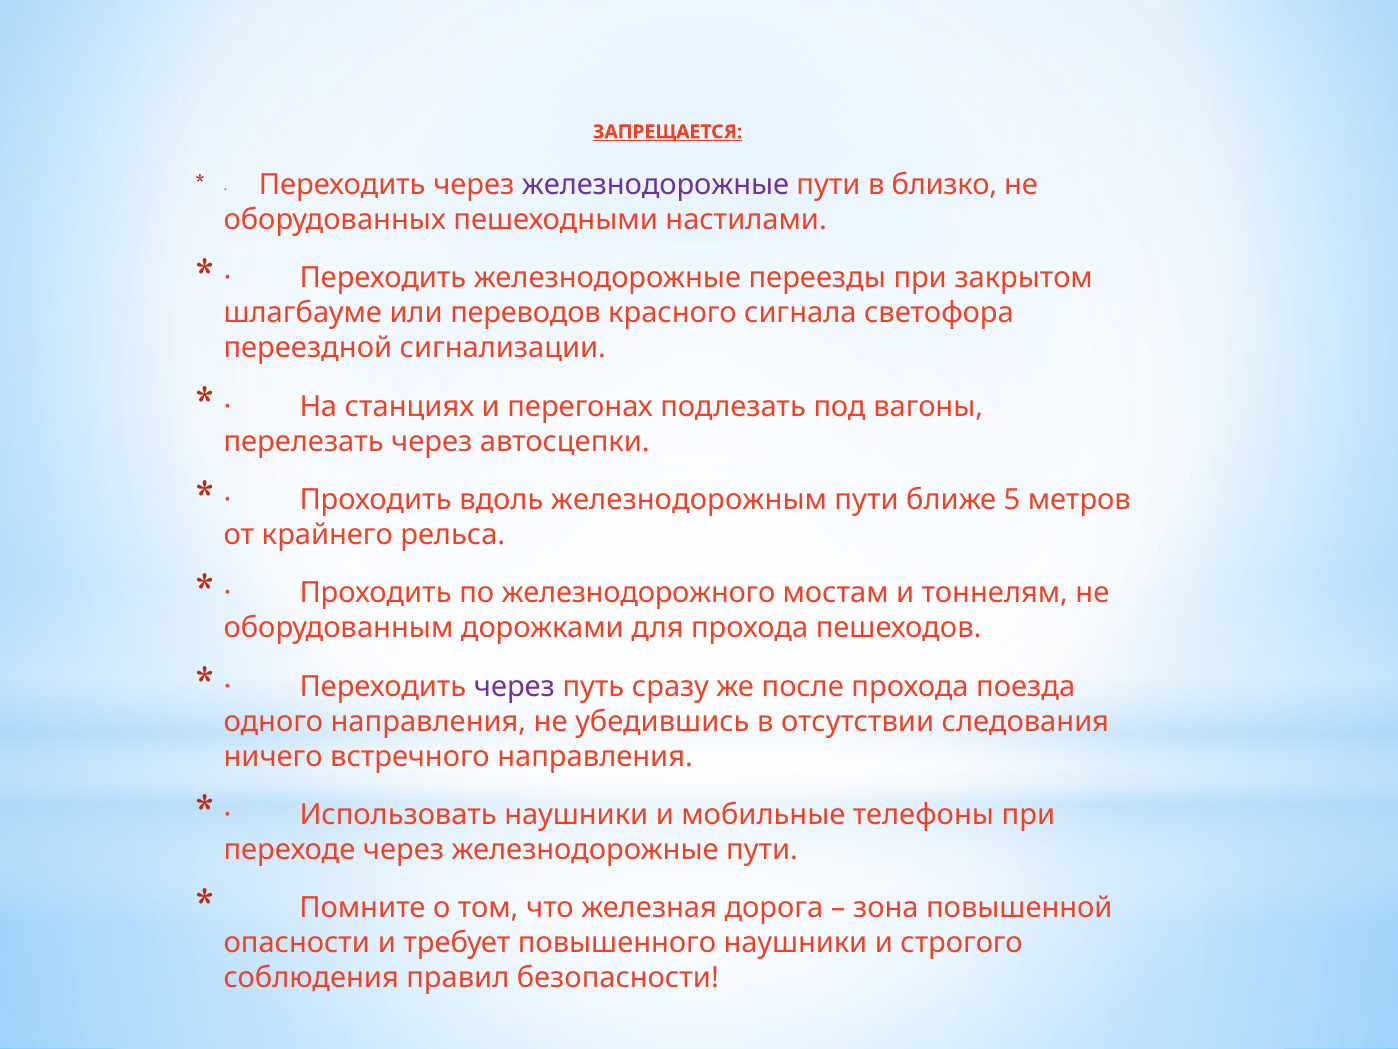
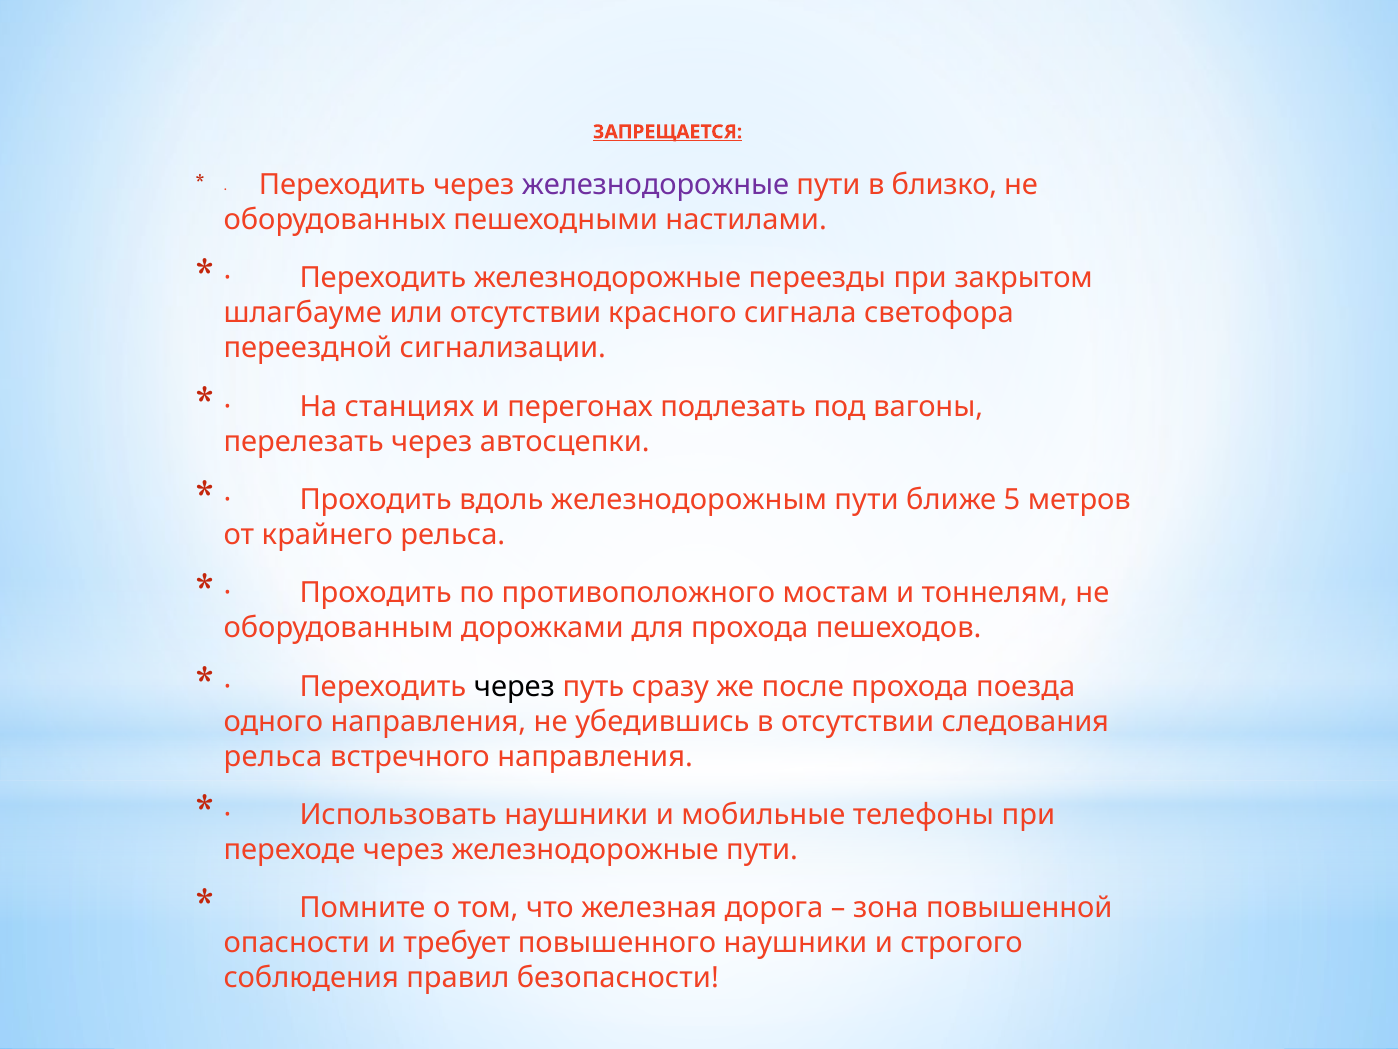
или переводов: переводов -> отсутствии (526, 313)
железнодорожного: железнодорожного -> противоположного (638, 593)
через colour: purple -> black (514, 686)
ничего: ничего -> рельса (273, 756)
